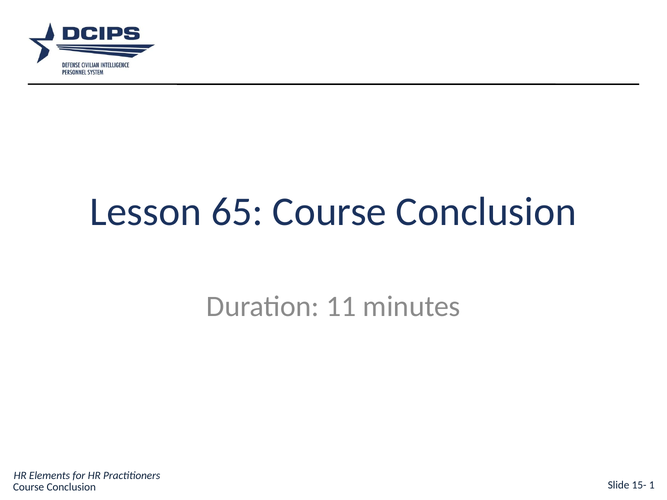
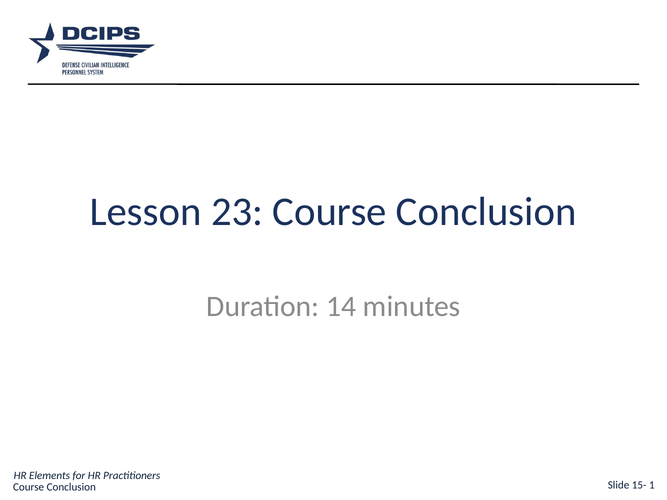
65: 65 -> 23 (237, 212)
11: 11 -> 14 (341, 307)
